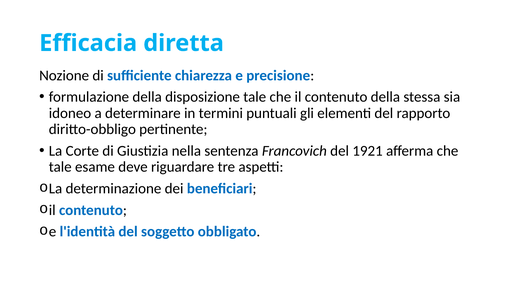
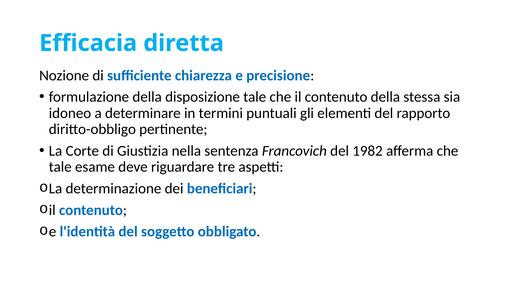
1921: 1921 -> 1982 (368, 151)
